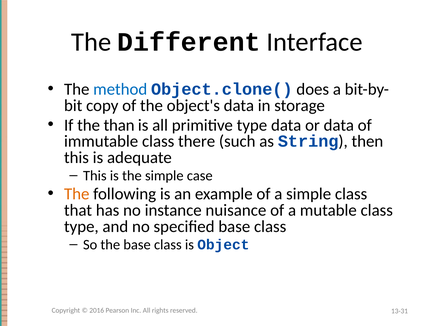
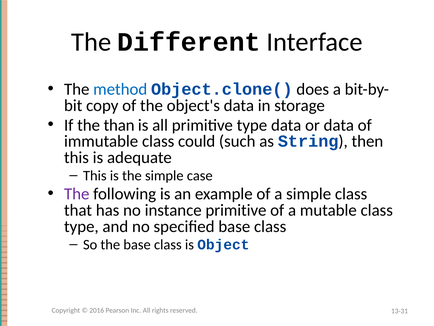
there: there -> could (197, 141)
The colour: orange -> purple (77, 194)
instance nuisance: nuisance -> primitive (236, 210)
